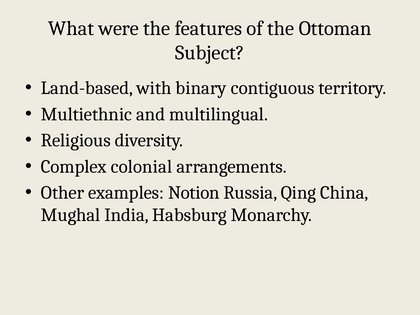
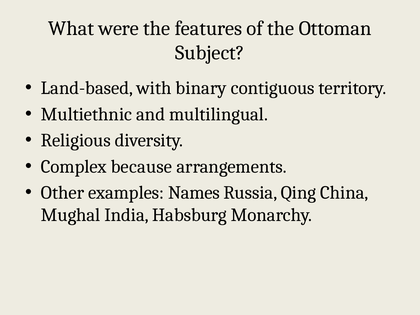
colonial: colonial -> because (141, 167)
Notion: Notion -> Names (194, 193)
